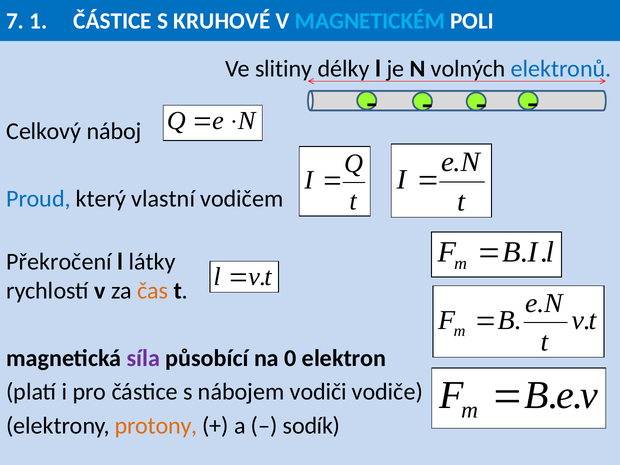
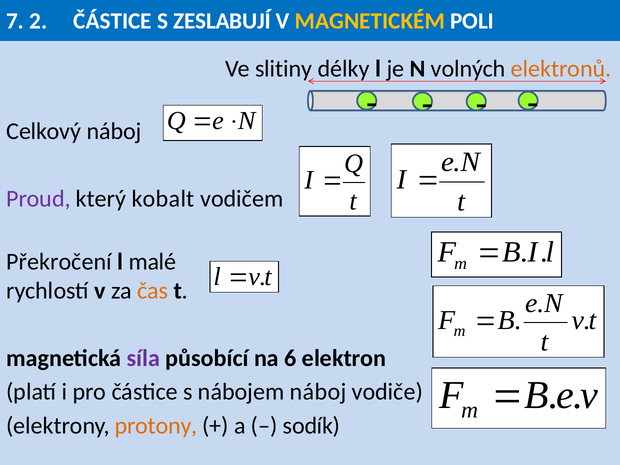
1: 1 -> 2 (38, 21)
KRUHOVÉ: KRUHOVÉ -> ZESLABUJÍ (222, 21)
MAGNETICKÉM colour: light blue -> yellow (370, 21)
elektronů colour: blue -> orange (561, 69)
Proud colour: blue -> purple (38, 199)
vlastní: vlastní -> kobalt (163, 199)
látky: látky -> malé (152, 262)
0: 0 -> 6 (290, 358)
nábojem vodiči: vodiči -> náboj (318, 392)
